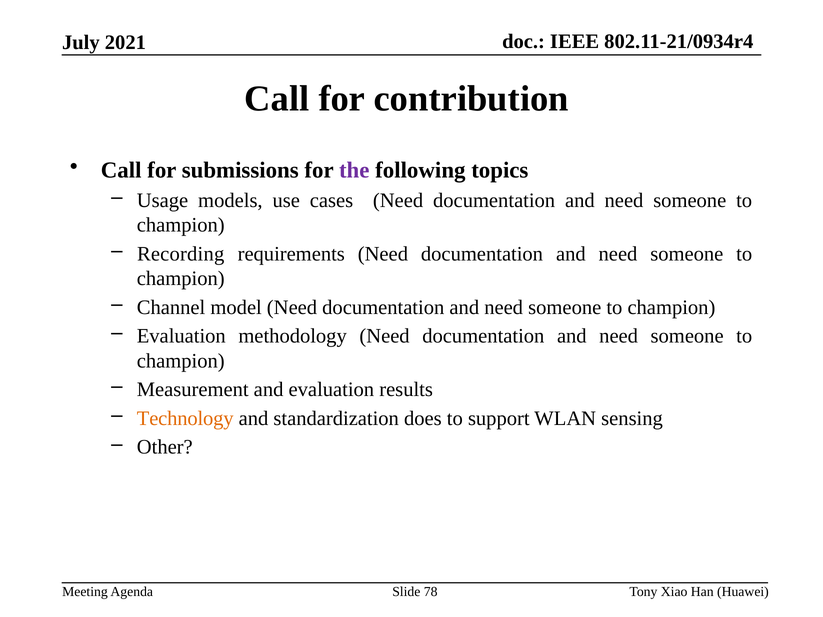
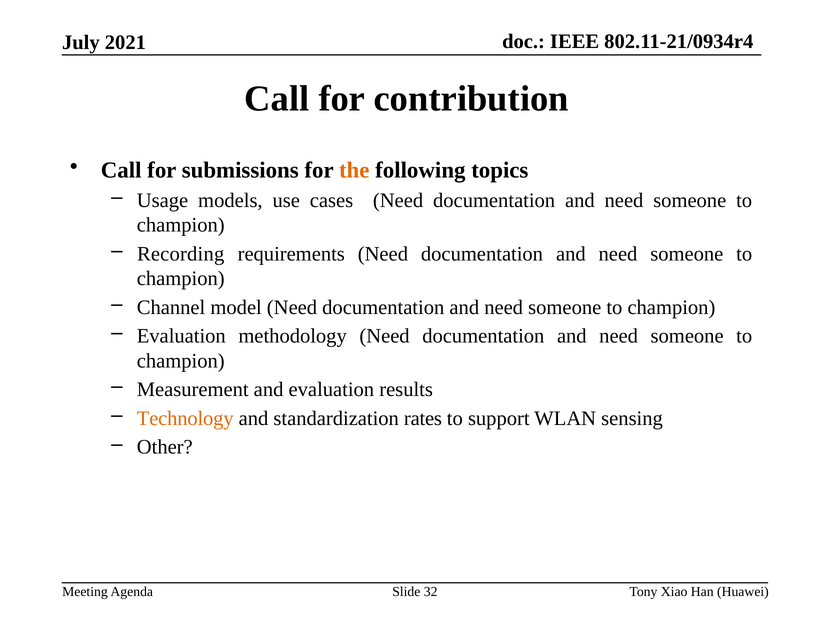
the colour: purple -> orange (354, 170)
does: does -> rates (423, 418)
78: 78 -> 32 (431, 592)
